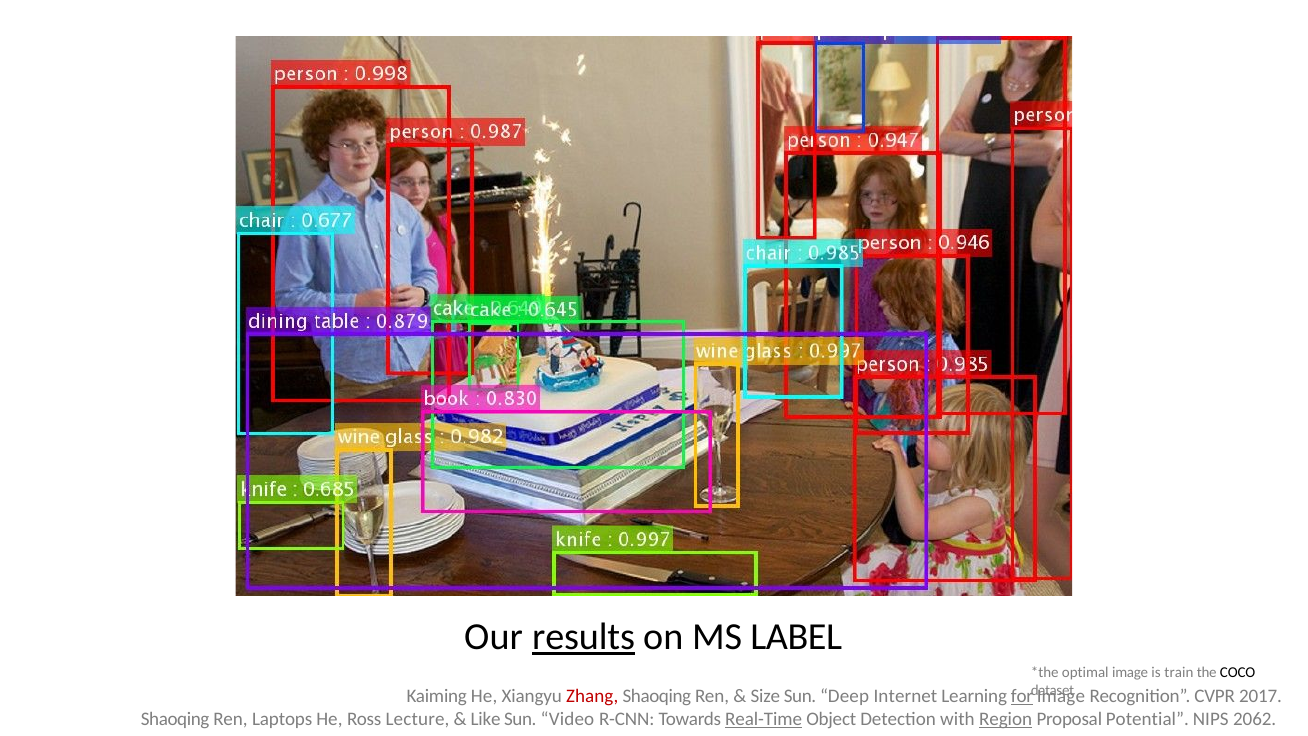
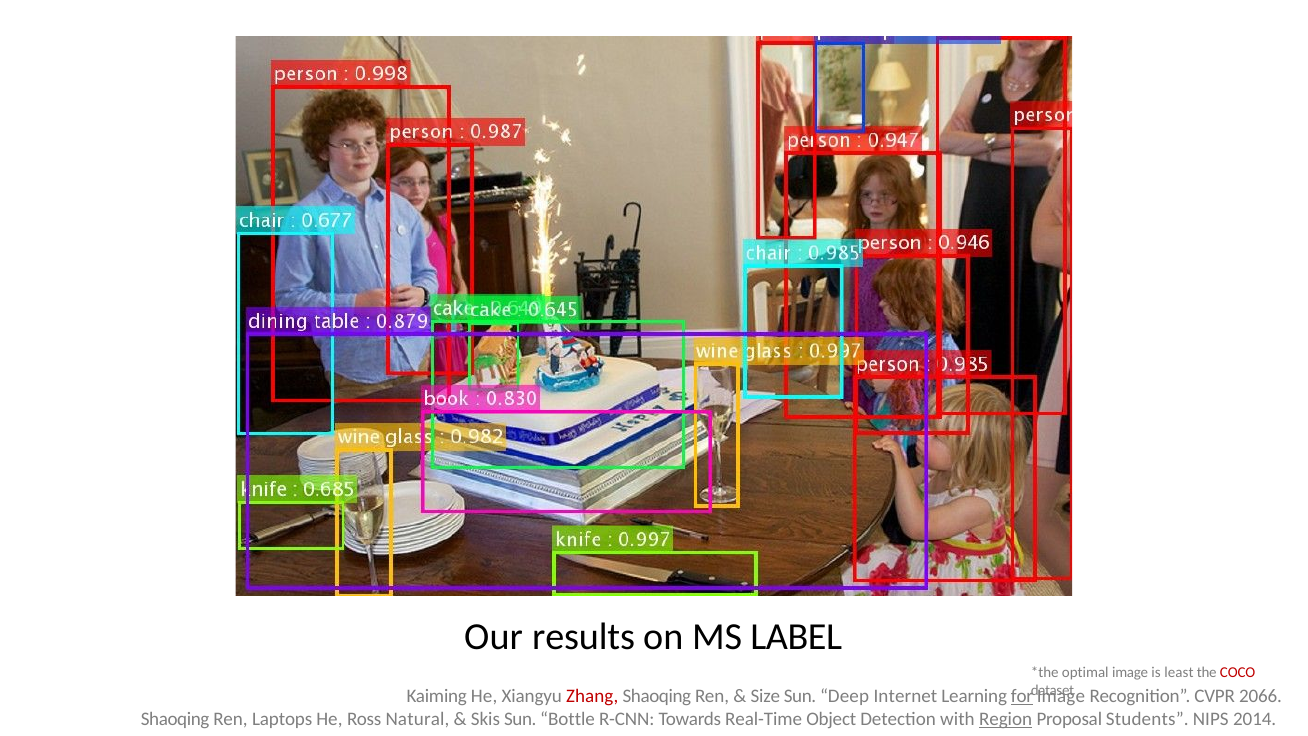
results underline: present -> none (584, 637)
train: train -> least (1179, 672)
COCO colour: black -> red (1238, 672)
2017: 2017 -> 2066 (1261, 696)
Lecture: Lecture -> Natural (417, 719)
Like: Like -> Skis (485, 719)
Video: Video -> Bottle (568, 719)
Real-Time underline: present -> none (764, 719)
Potential: Potential -> Students (1147, 719)
2062: 2062 -> 2014 (1255, 719)
